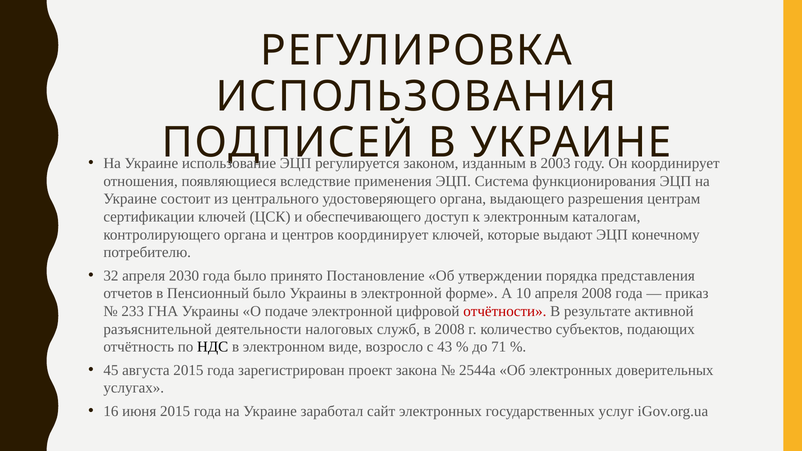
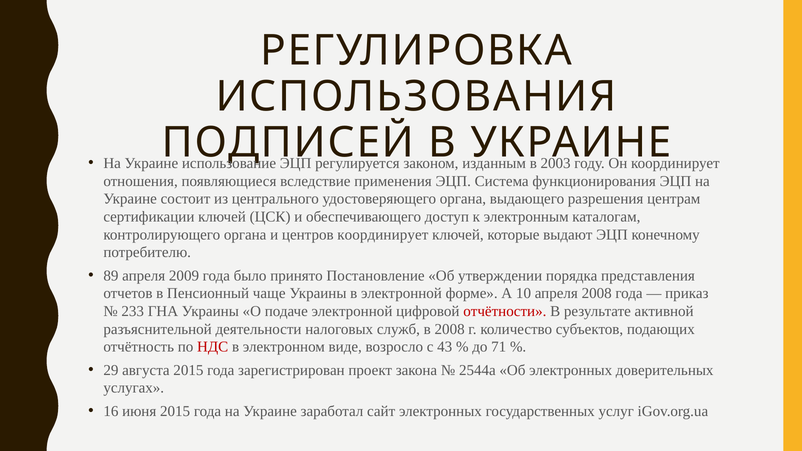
32: 32 -> 89 (111, 276)
2030: 2030 -> 2009 (184, 276)
Пенсионный было: было -> чаще (269, 294)
НДС colour: black -> red (213, 347)
45: 45 -> 29 (111, 370)
